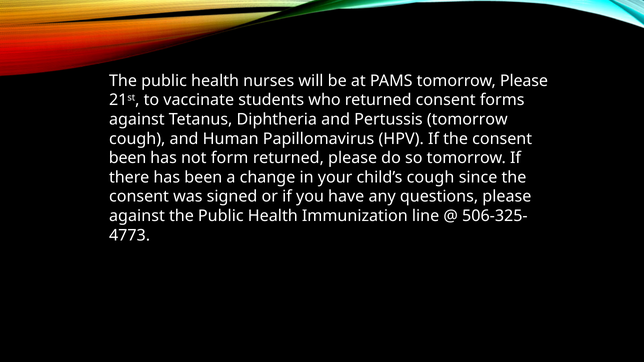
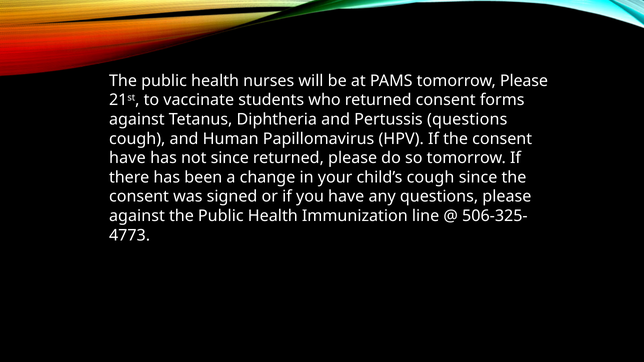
Pertussis tomorrow: tomorrow -> questions (467, 119)
been: been -> have (127, 158)
not form: form -> since (230, 158)
